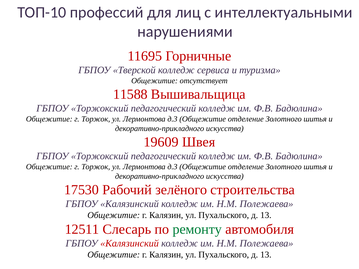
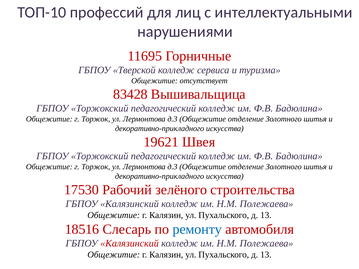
11588: 11588 -> 83428 (130, 94)
19609: 19609 -> 19621 (161, 142)
12511: 12511 -> 18516 (82, 230)
ремонту colour: green -> blue (197, 230)
